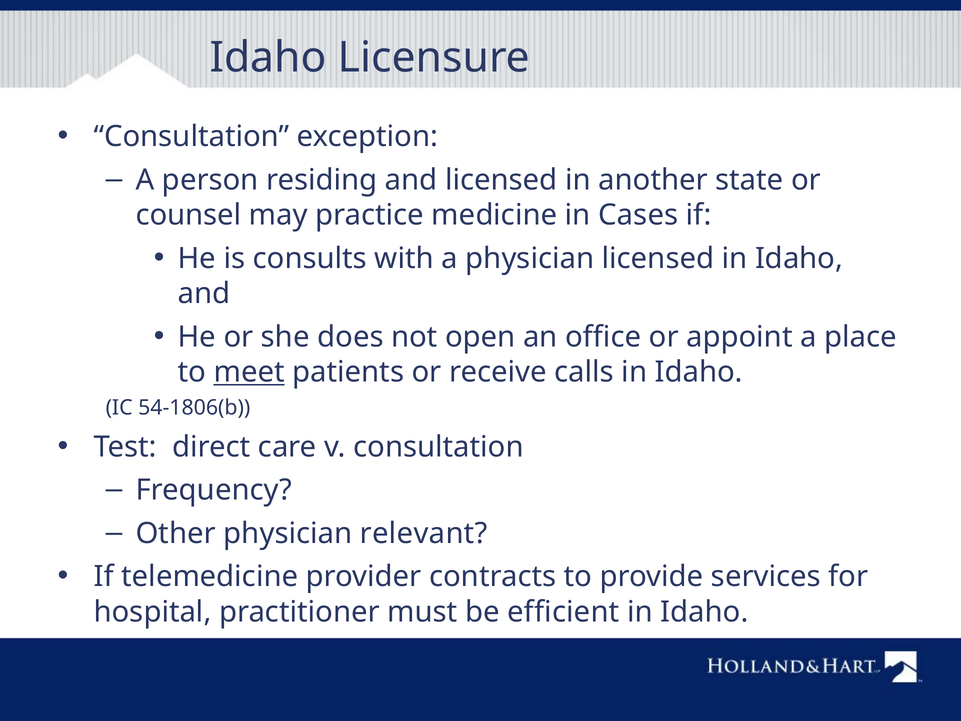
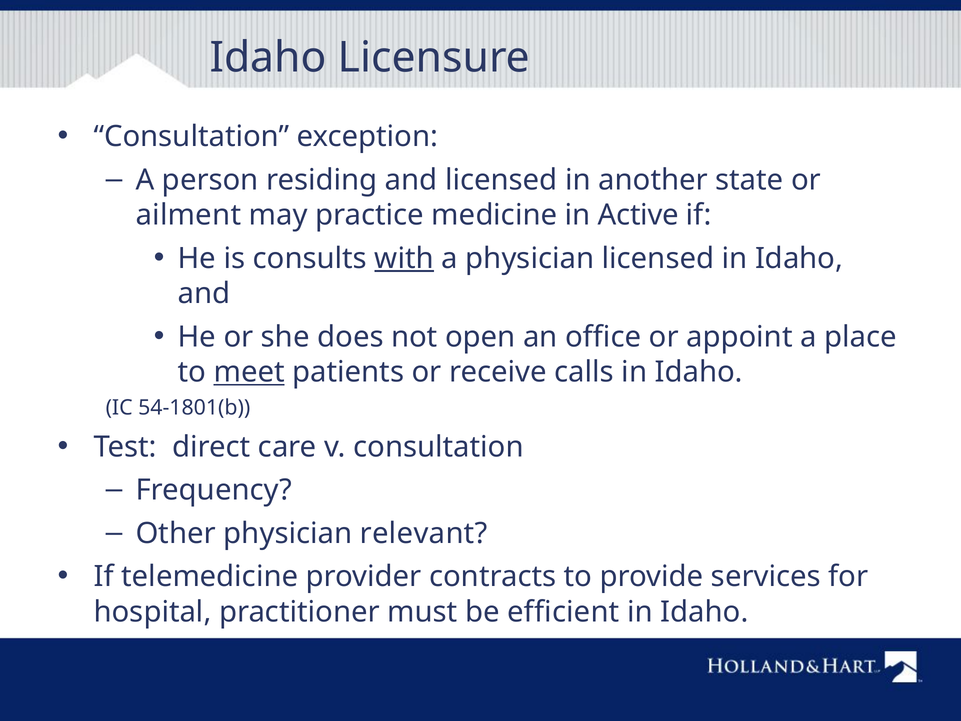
counsel: counsel -> ailment (188, 215)
Cases: Cases -> Active (638, 215)
with underline: none -> present (404, 258)
54-1806(b: 54-1806(b -> 54-1801(b (194, 408)
